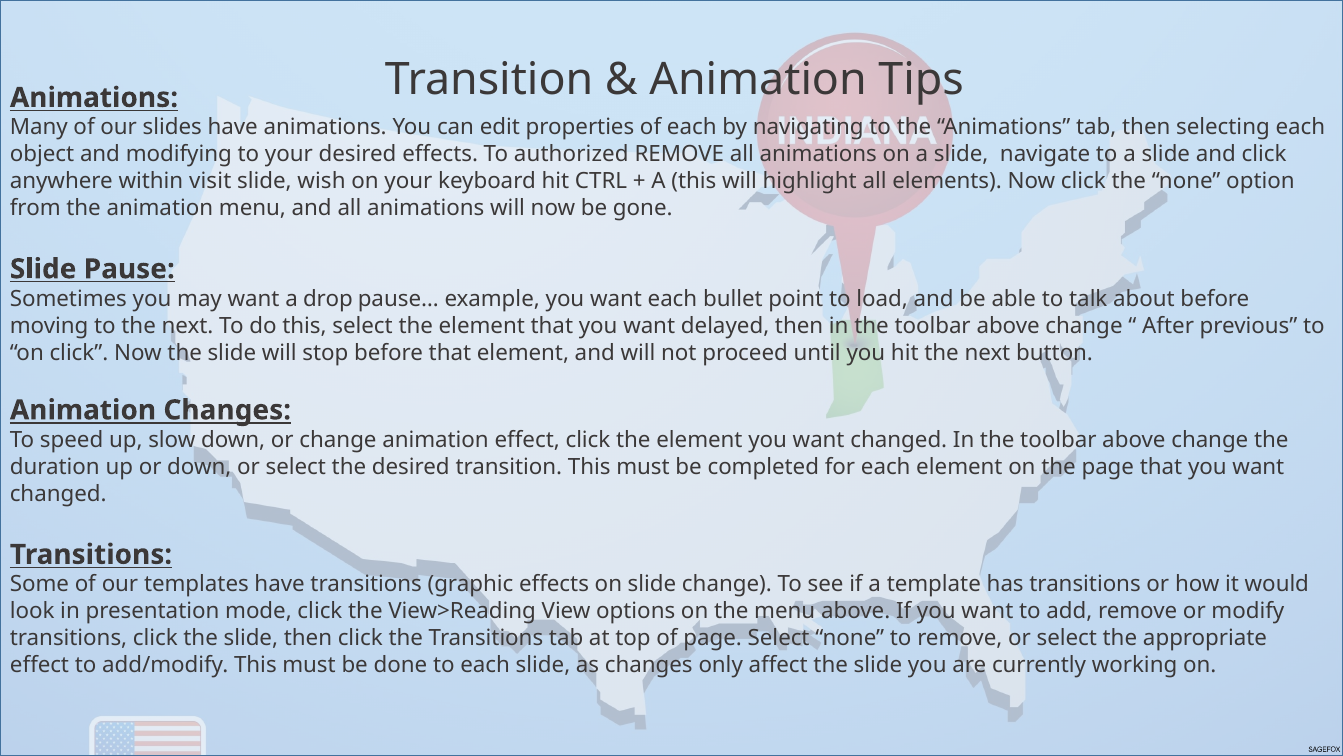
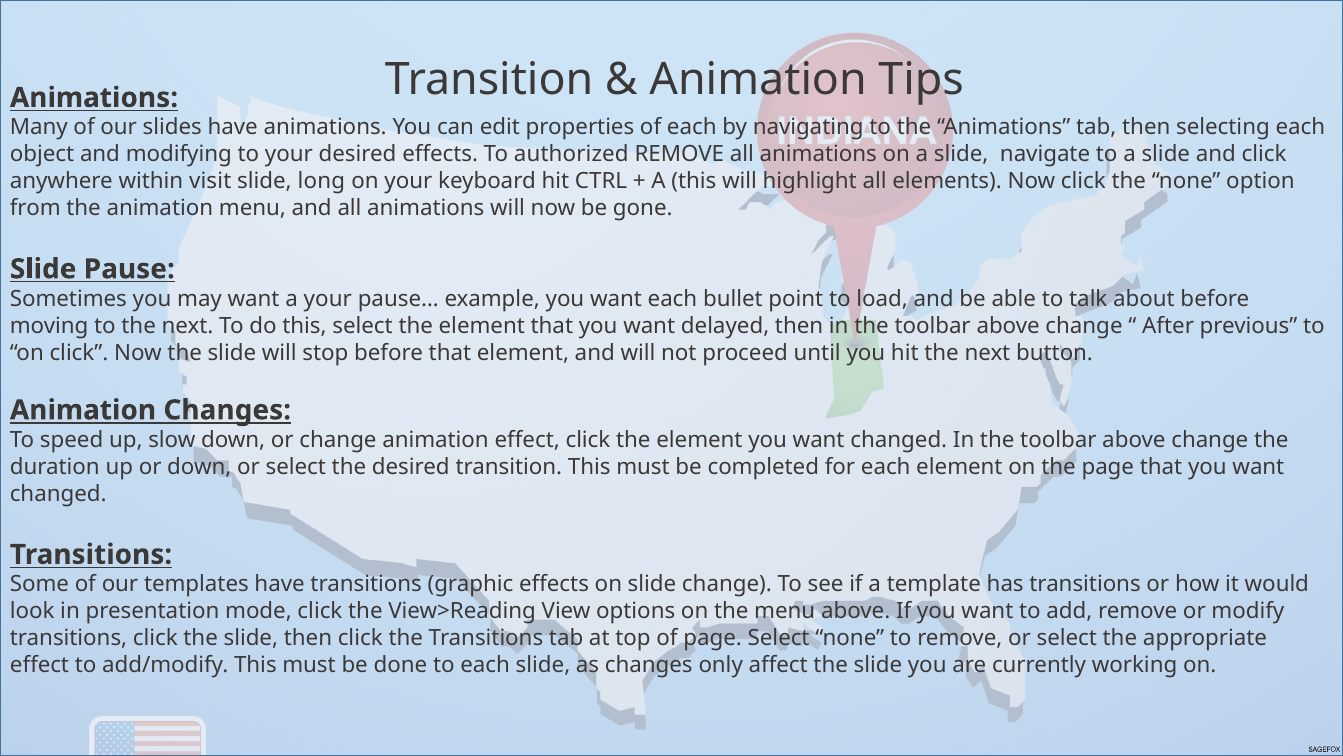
wish: wish -> long (321, 181)
a drop: drop -> your (328, 299)
